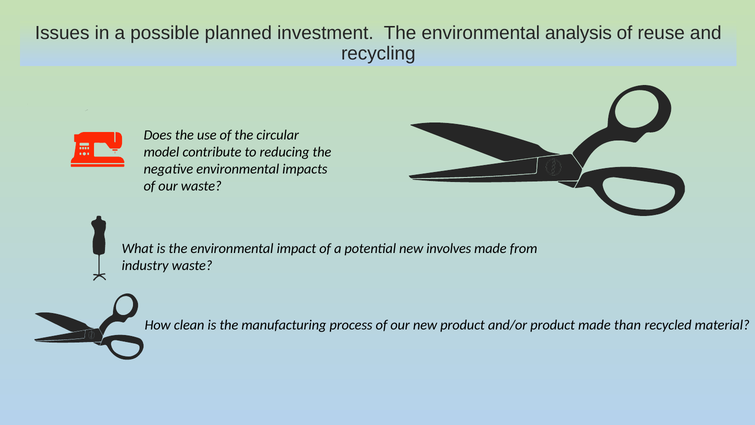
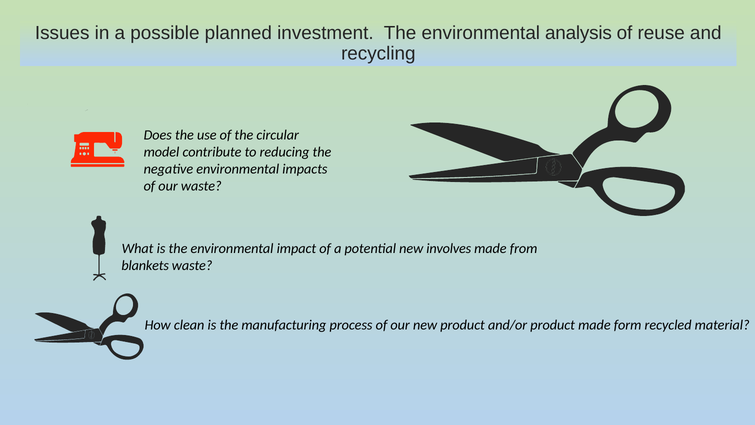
industry: industry -> blankets (145, 265)
than: than -> form (628, 325)
